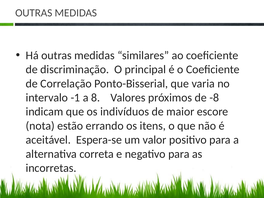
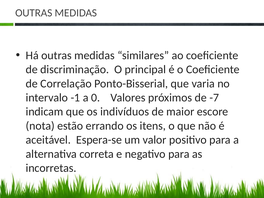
8: 8 -> 0 (96, 98)
-8: -8 -> -7 (214, 98)
